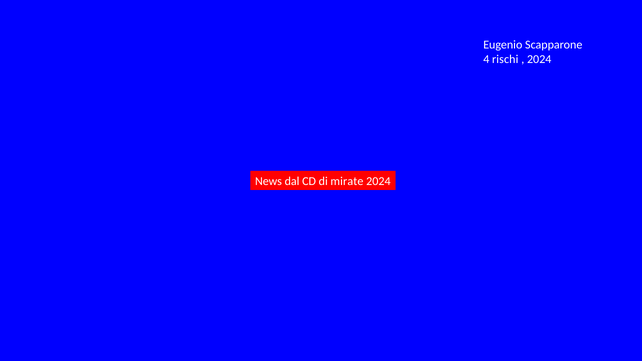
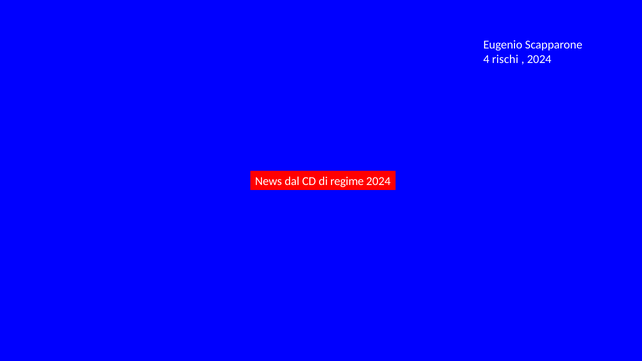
mirate: mirate -> regime (347, 181)
